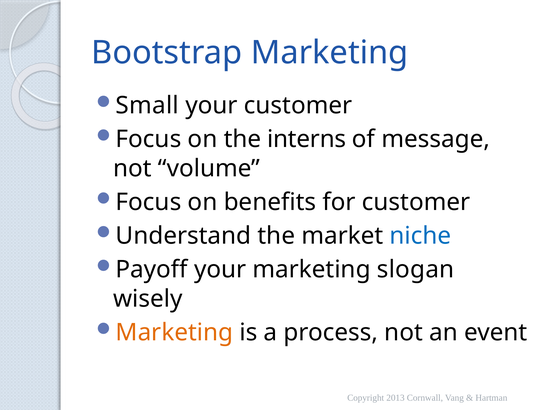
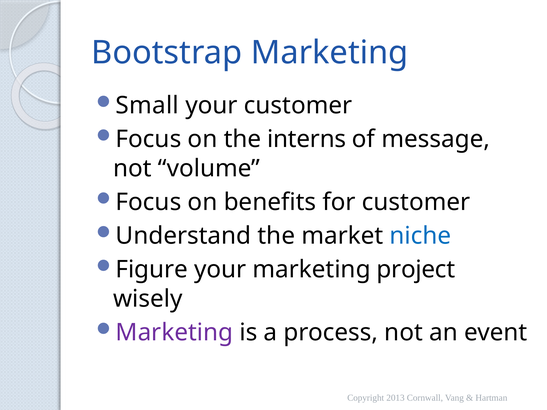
Payoff: Payoff -> Figure (152, 270)
slogan: slogan -> project (416, 270)
Marketing colour: orange -> purple (174, 333)
